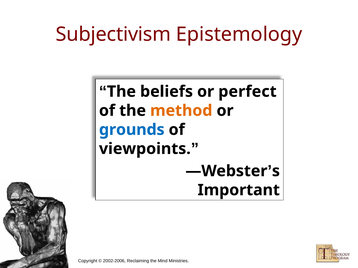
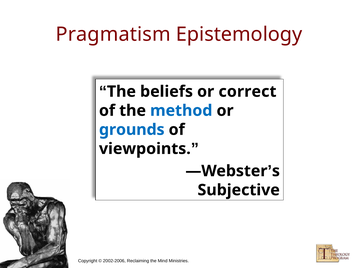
Subjectivism: Subjectivism -> Pragmatism (113, 35)
perfect: perfect -> correct (247, 92)
method colour: orange -> blue (181, 111)
Important: Important -> Subjective (239, 190)
